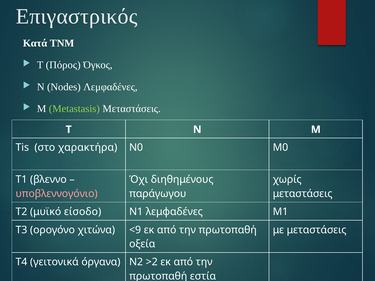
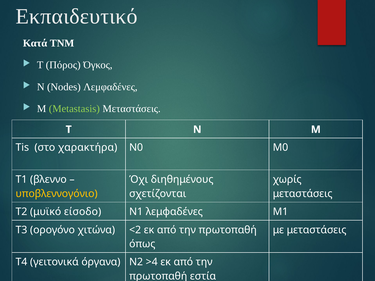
Επιγαστρικός: Επιγαστρικός -> Εκπαιδευτικό (77, 17)
υποβλεννογόνιο colour: pink -> yellow (57, 194)
παράγωγου: παράγωγου -> σχετίζονται (158, 194)
<9: <9 -> <2 (135, 230)
οξεία: οξεία -> όπως (142, 244)
>2: >2 -> >4 (152, 262)
